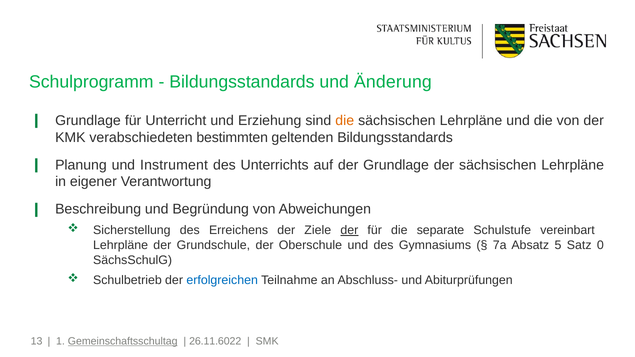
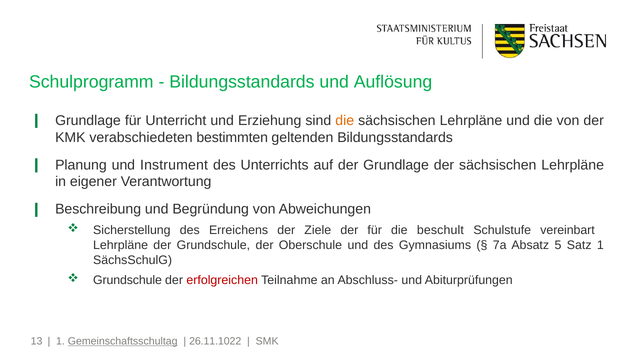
Änderung: Änderung -> Auflösung (393, 82)
der underline: present -> none (349, 230)
separate: separate -> beschult (440, 230)
Satz 0: 0 -> 1 (600, 245)
Schulbetrieb: Schulbetrieb -> Grundschule (127, 280)
erfolgreichen colour: blue -> red (222, 280)
26.11.6022: 26.11.6022 -> 26.11.1022 (215, 342)
